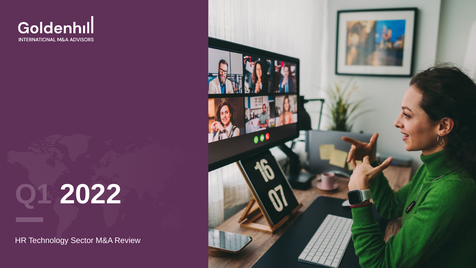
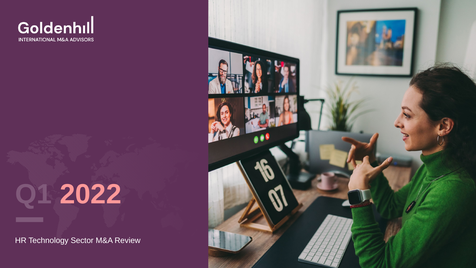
2022 colour: white -> pink (91, 194)
